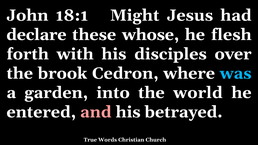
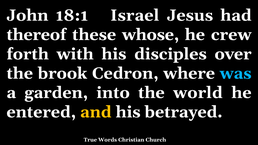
Might: Might -> Israel (135, 15)
declare: declare -> thereof (36, 35)
flesh: flesh -> crew (231, 35)
and colour: pink -> yellow (96, 112)
